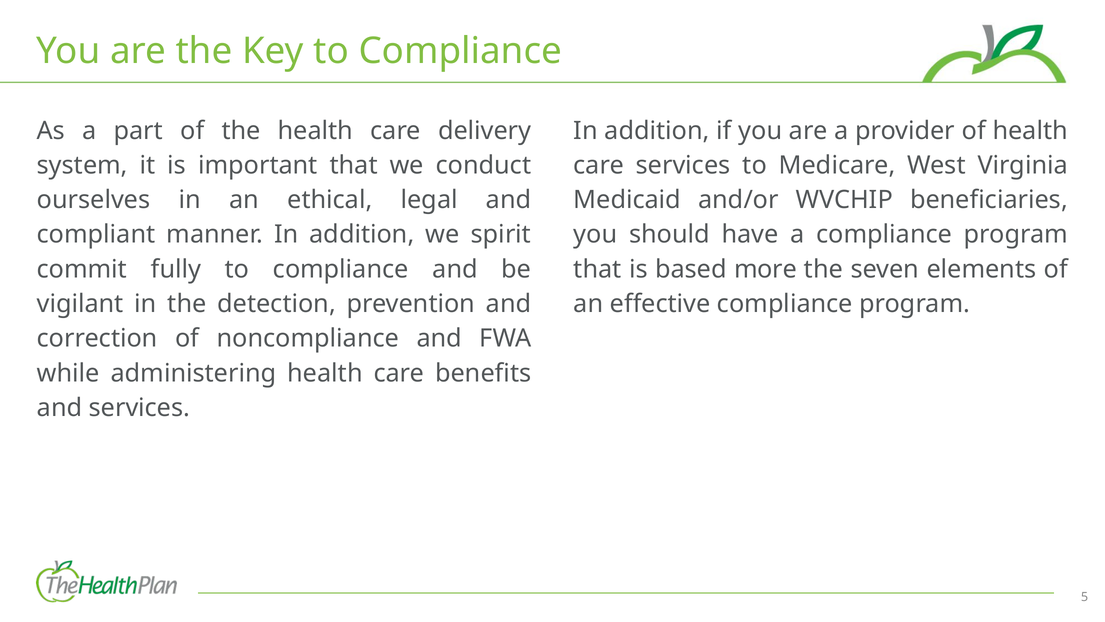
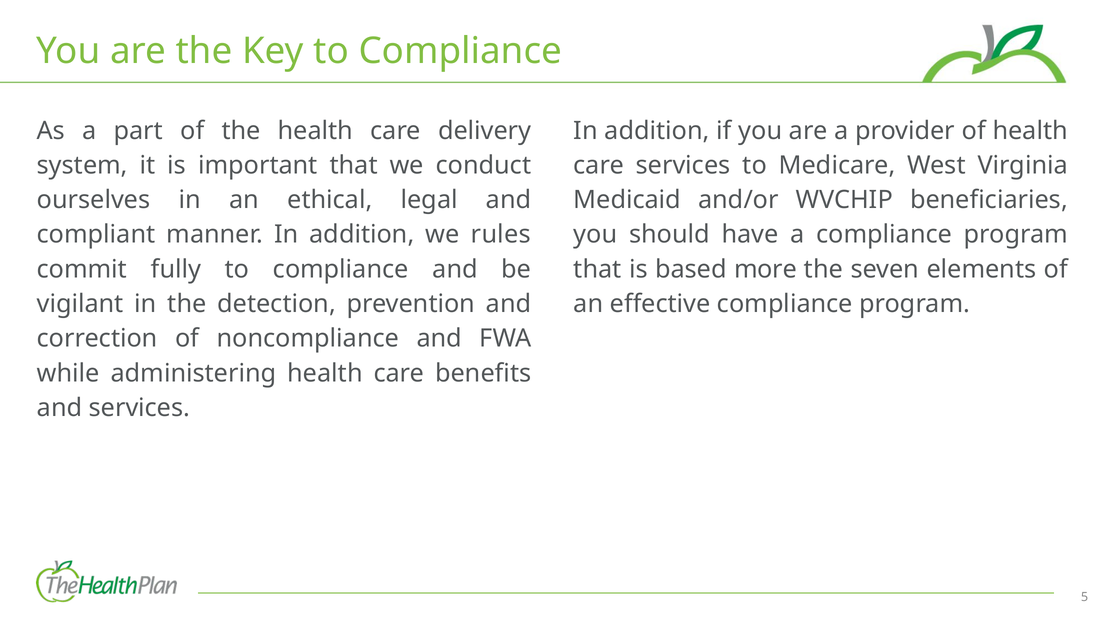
spirit: spirit -> rules (501, 234)
